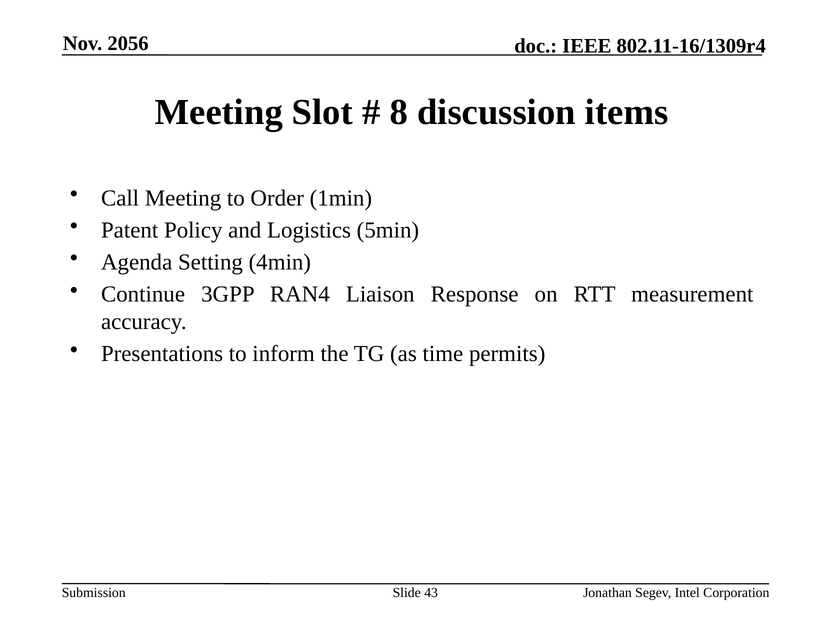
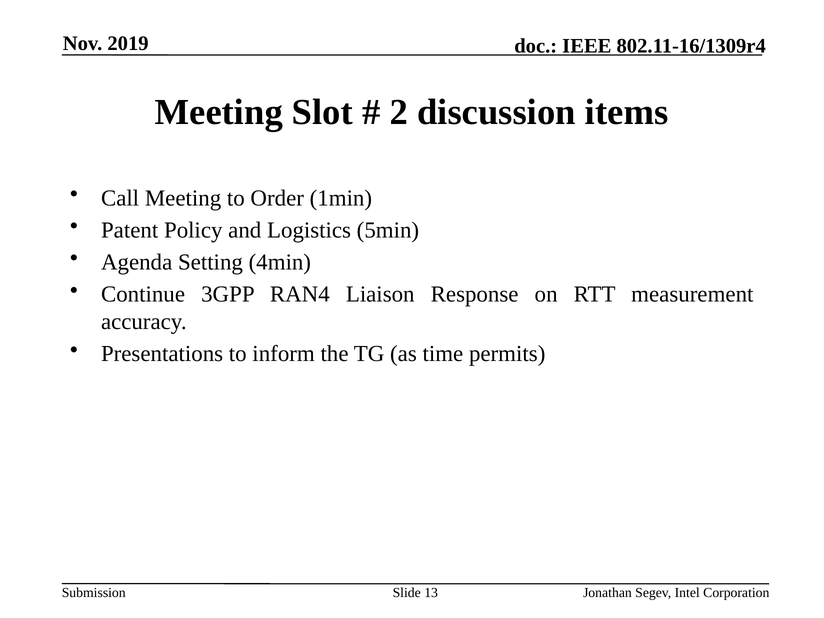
2056: 2056 -> 2019 (128, 44)
8: 8 -> 2 (399, 112)
43: 43 -> 13 (431, 593)
